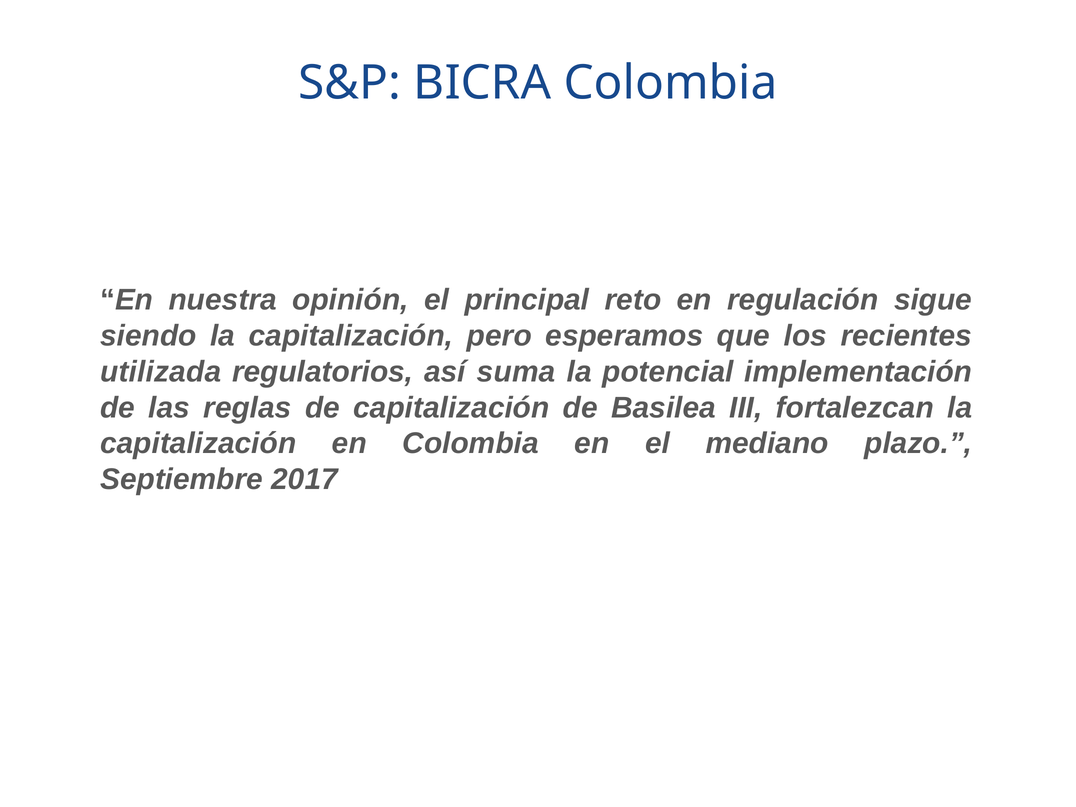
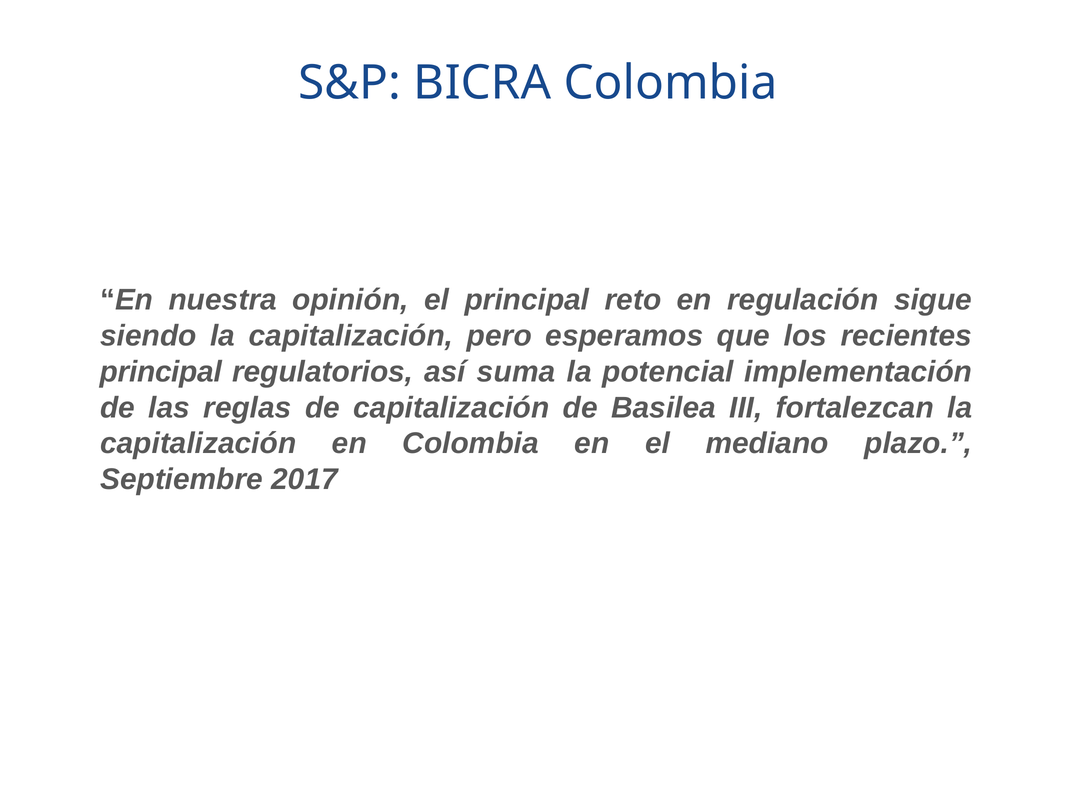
utilizada: utilizada -> principal (161, 372)
